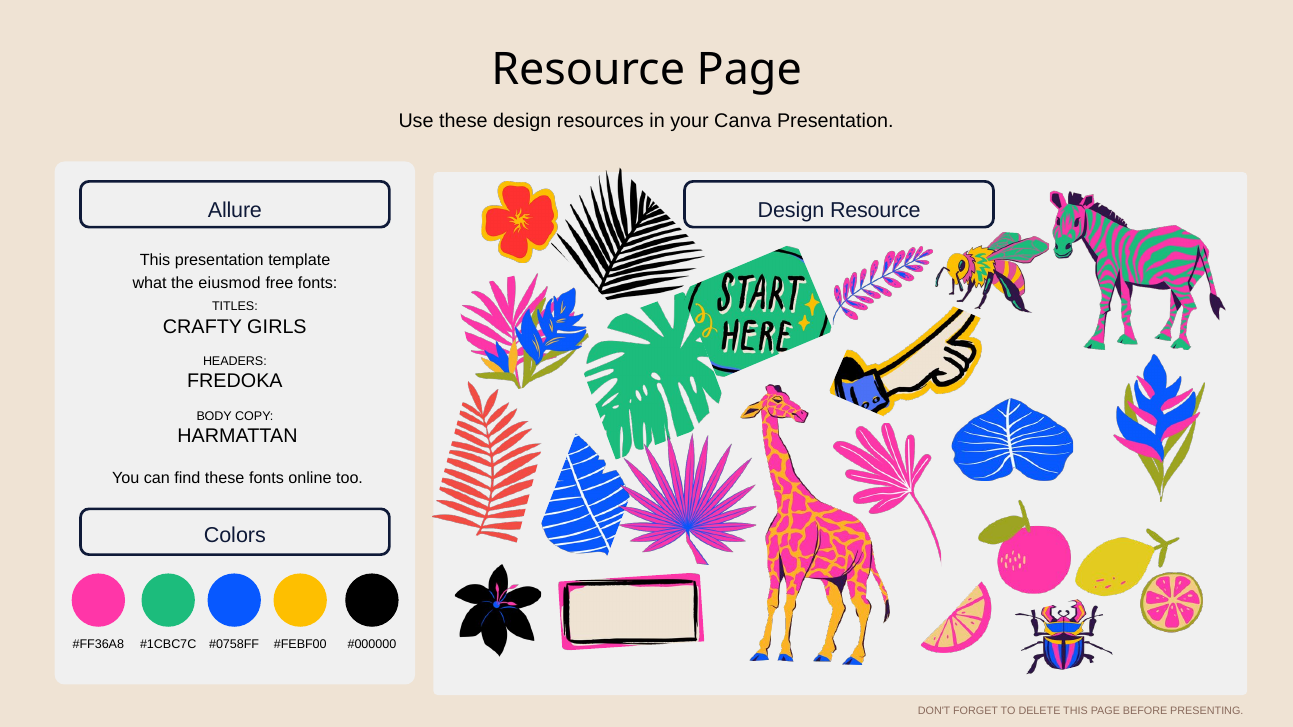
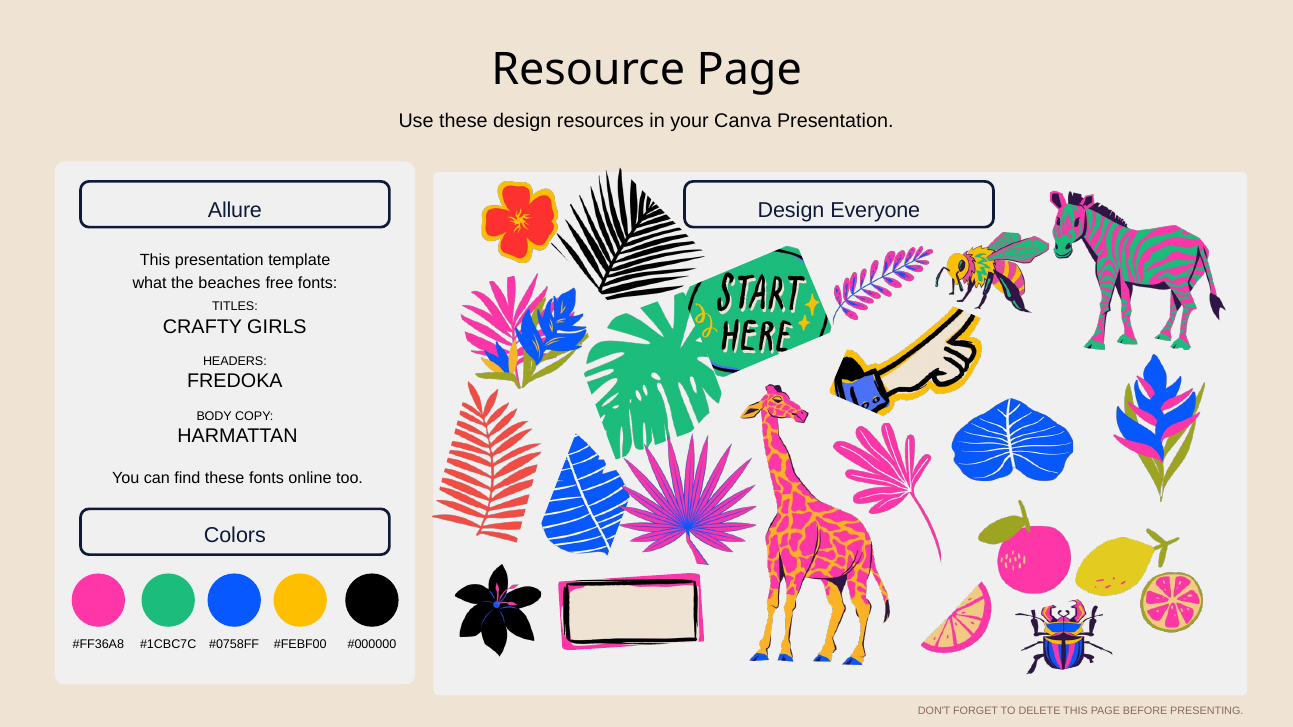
Design Resource: Resource -> Everyone (875, 211)
eiusmod: eiusmod -> beaches (229, 284)
